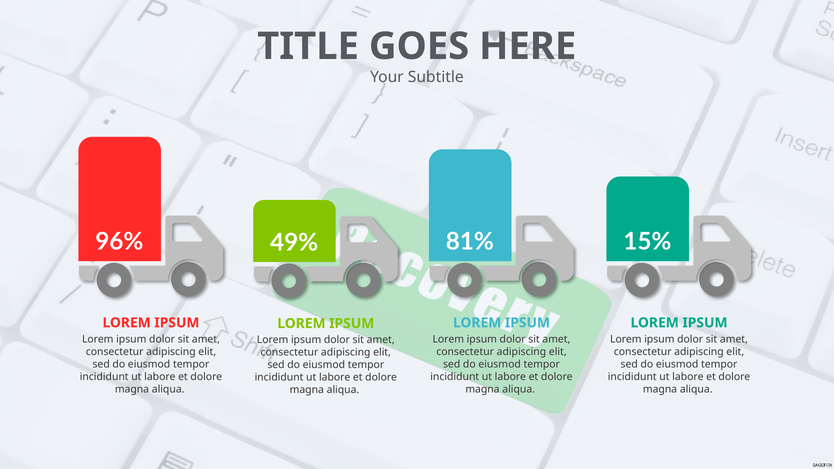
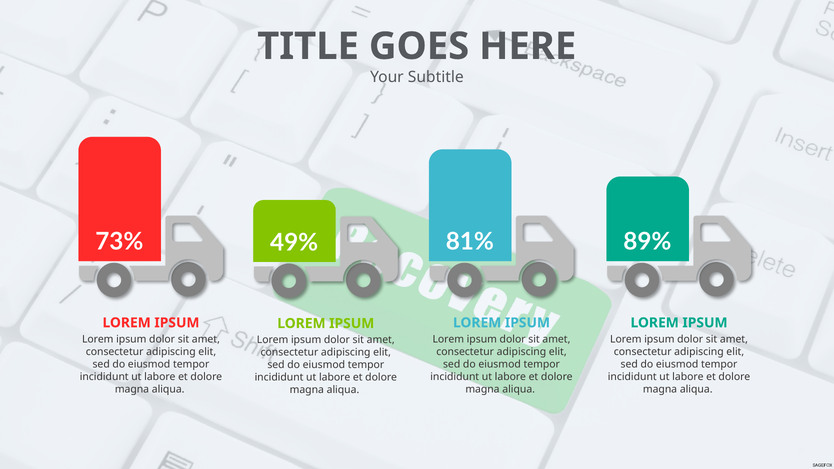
96%: 96% -> 73% (119, 242)
15%: 15% -> 89% (647, 242)
